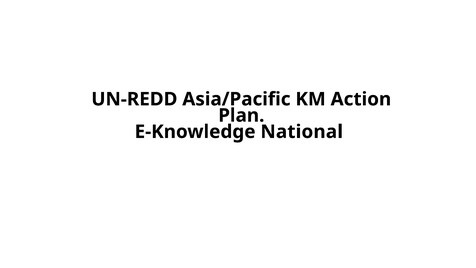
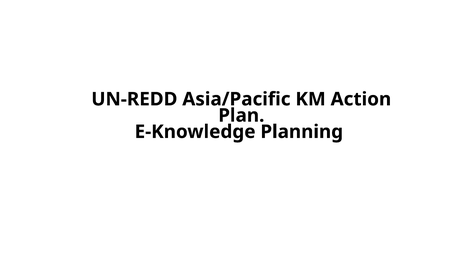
National: National -> Planning (302, 132)
